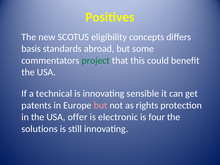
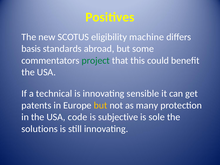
concepts: concepts -> machine (147, 37)
but colour: pink -> yellow (100, 105)
rights: rights -> many (147, 105)
offer: offer -> code (78, 117)
electronic: electronic -> subjective (118, 117)
four: four -> sole (157, 117)
